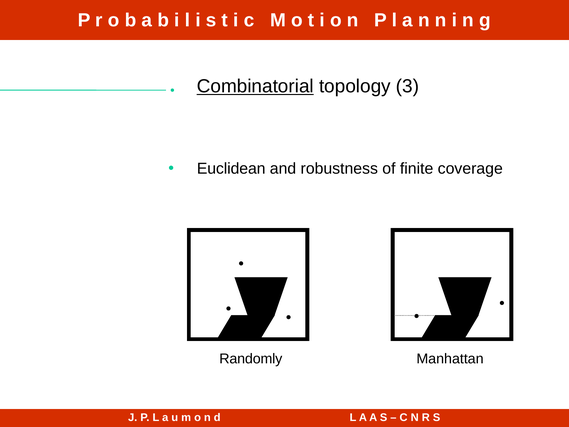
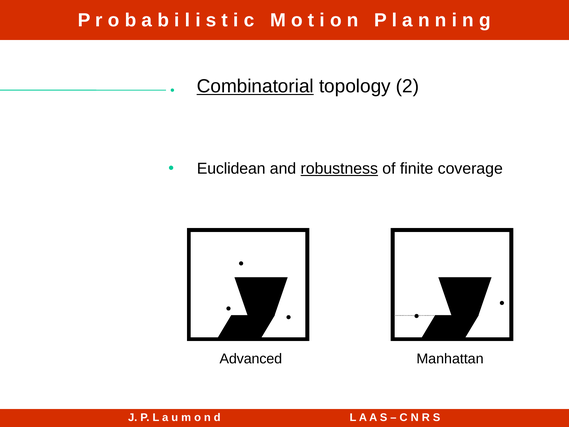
3: 3 -> 2 (408, 86)
robustness underline: none -> present (339, 169)
Randomly: Randomly -> Advanced (251, 358)
